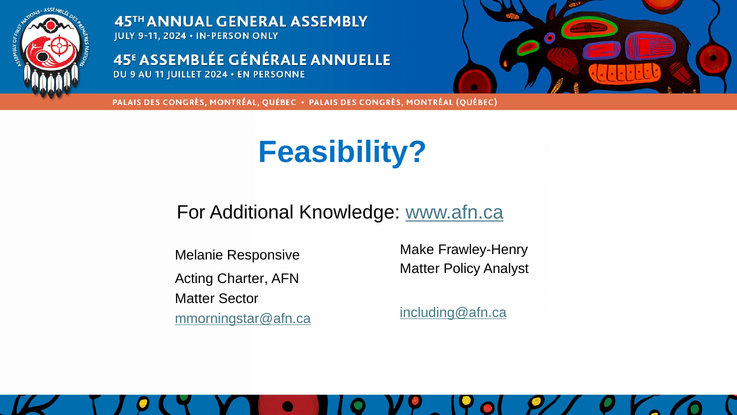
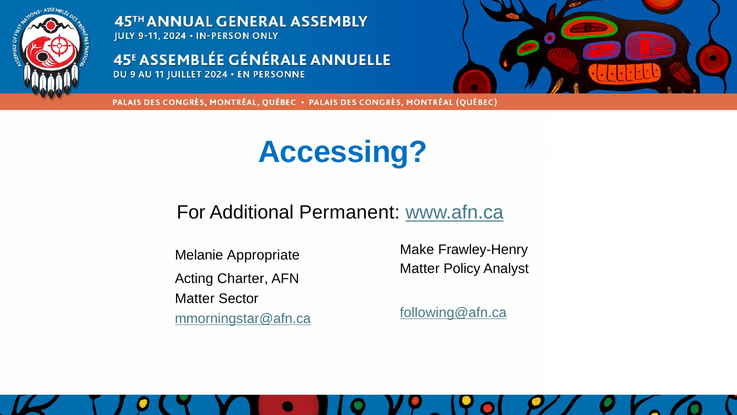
Feasibility: Feasibility -> Accessing (343, 152)
Knowledge: Knowledge -> Permanent (349, 212)
Responsive: Responsive -> Appropriate (263, 255)
including@afn.ca: including@afn.ca -> following@afn.ca (453, 312)
